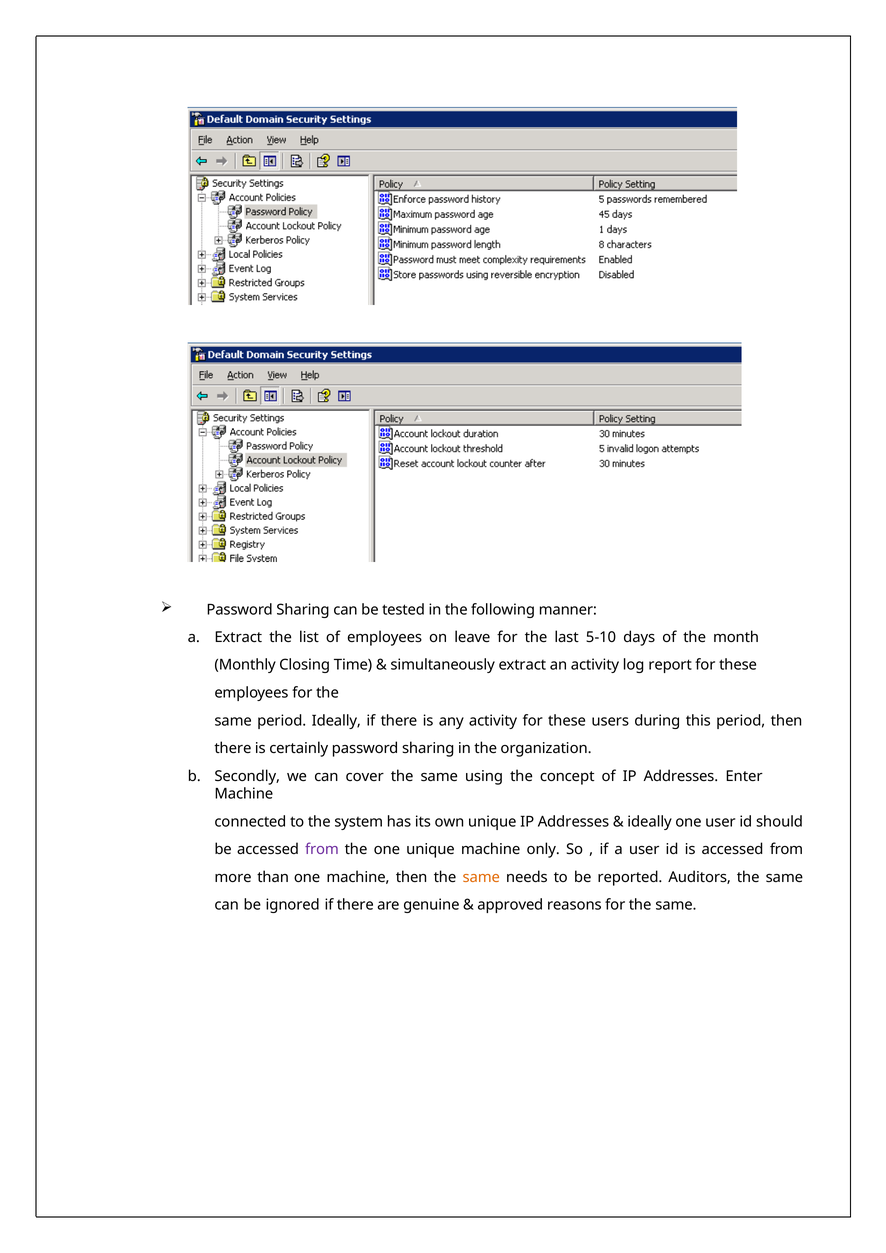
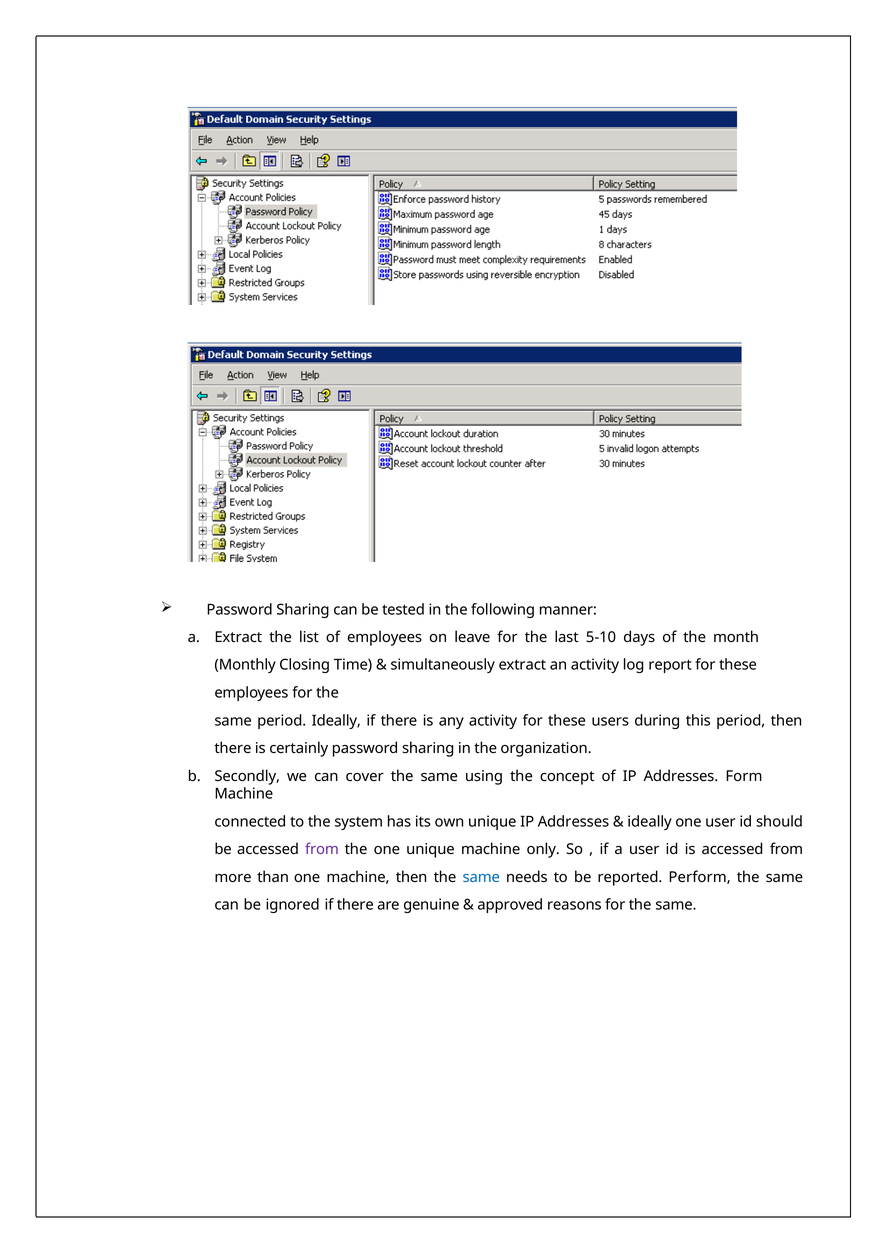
Enter: Enter -> Form (744, 777)
same colour: orange -> blue (481, 878)
Auditors: Auditors -> Perform (700, 878)
